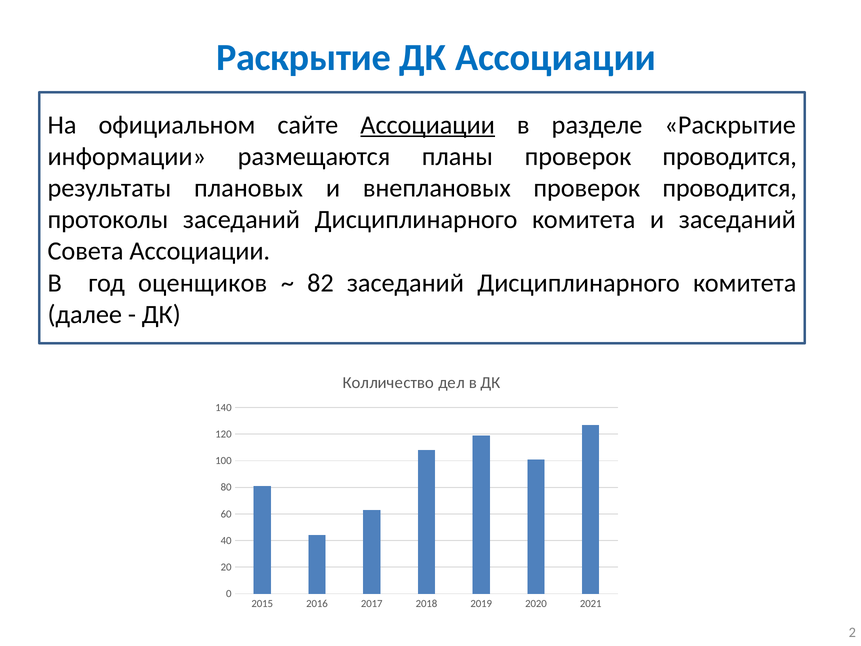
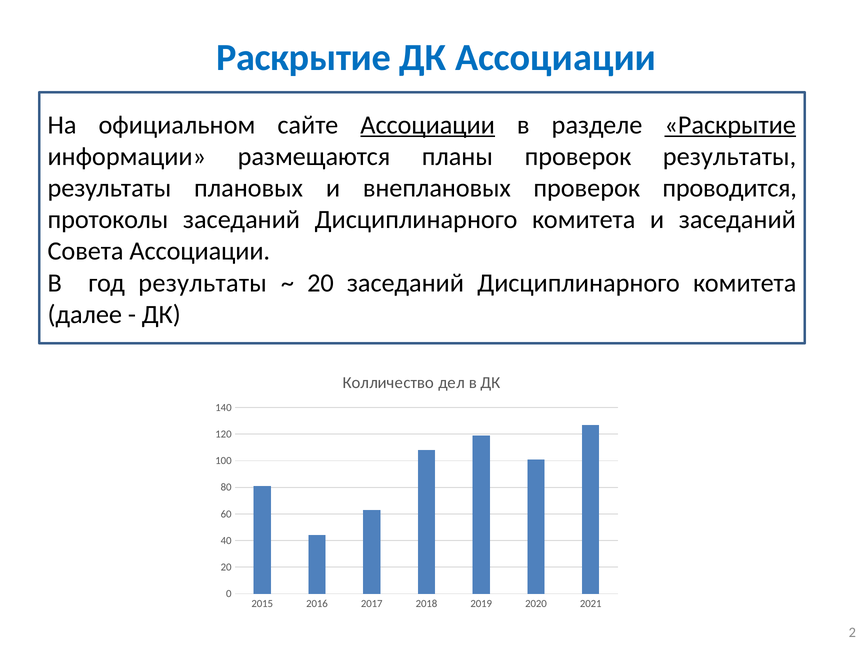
Раскрытие underline: none -> present (730, 125)
планы проверок проводится: проводится -> результаты (730, 157)
год оценщиков: оценщиков -> результаты (203, 283)
82: 82 -> 20 (320, 283)
